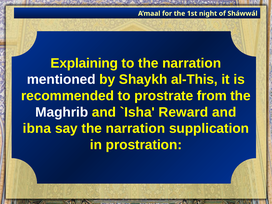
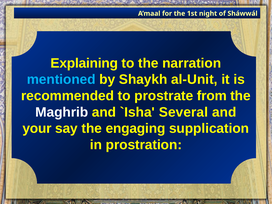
mentioned colour: white -> light blue (61, 79)
al-This: al-This -> al-Unit (194, 79)
Reward: Reward -> Several (183, 112)
ibna: ibna -> your (37, 128)
say the narration: narration -> engaging (135, 128)
